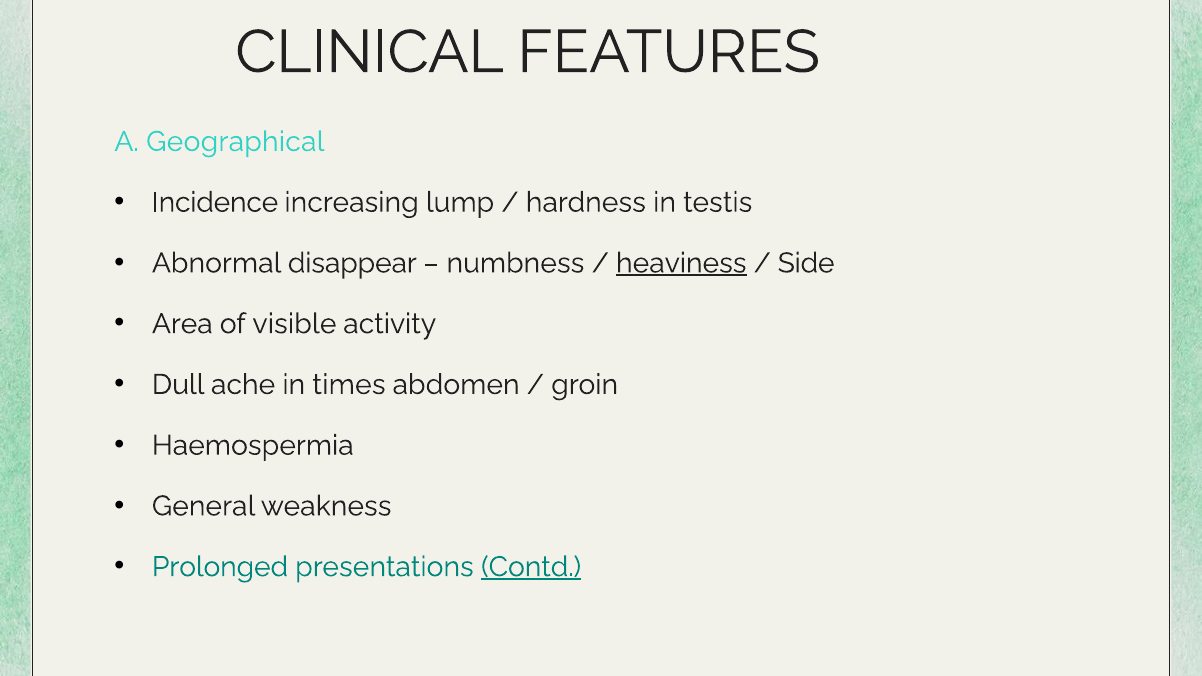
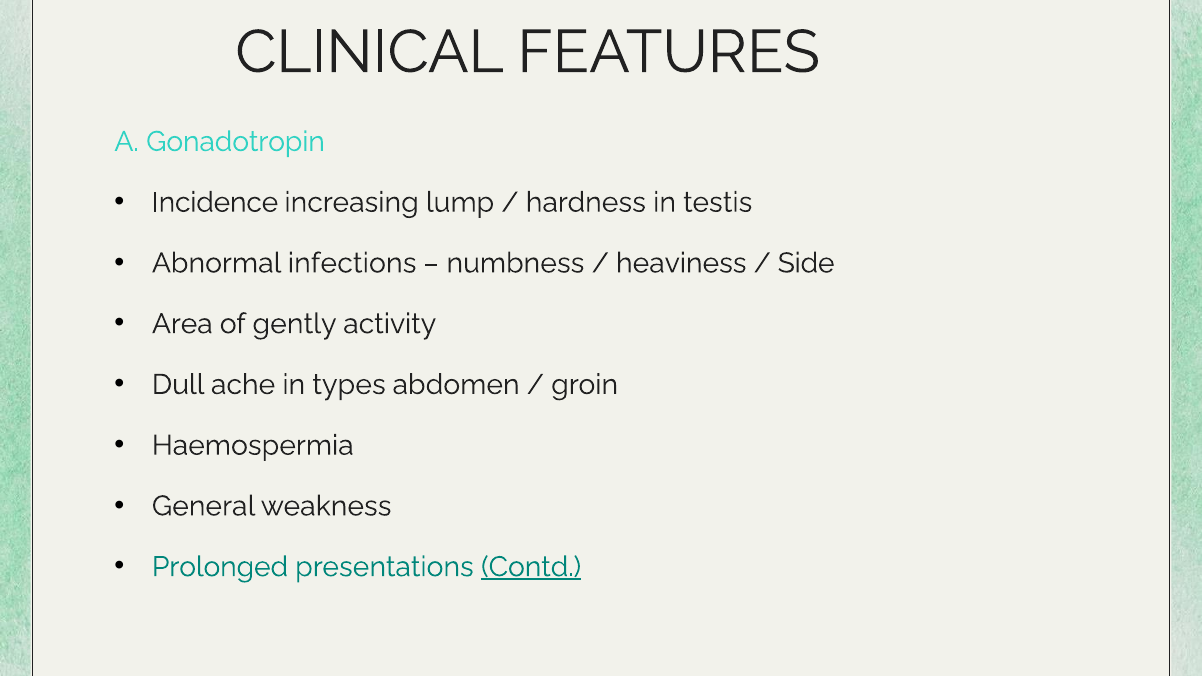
Geographical: Geographical -> Gonadotropin (235, 142)
disappear: disappear -> infections (352, 263)
heaviness underline: present -> none (681, 263)
visible: visible -> gently (294, 324)
times: times -> types (349, 385)
